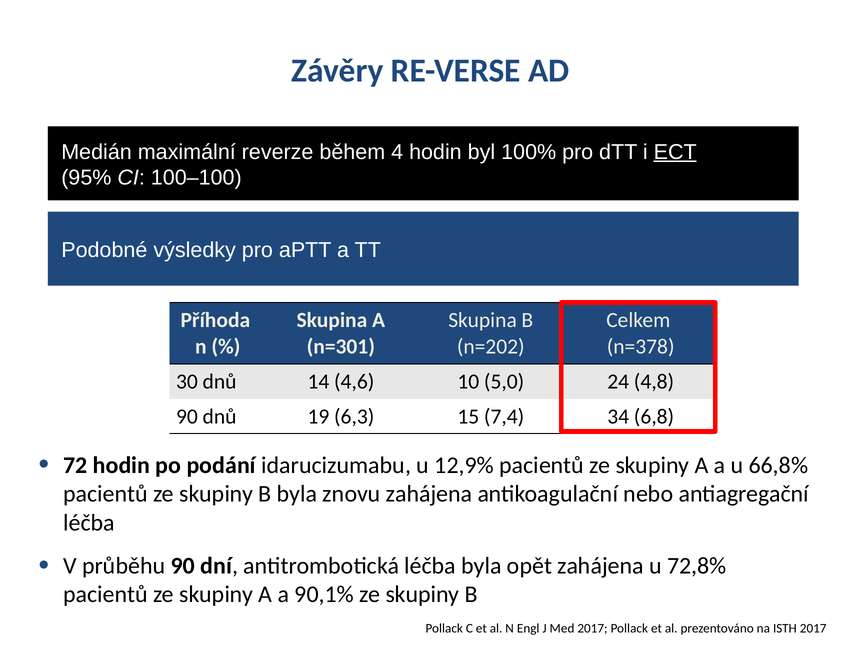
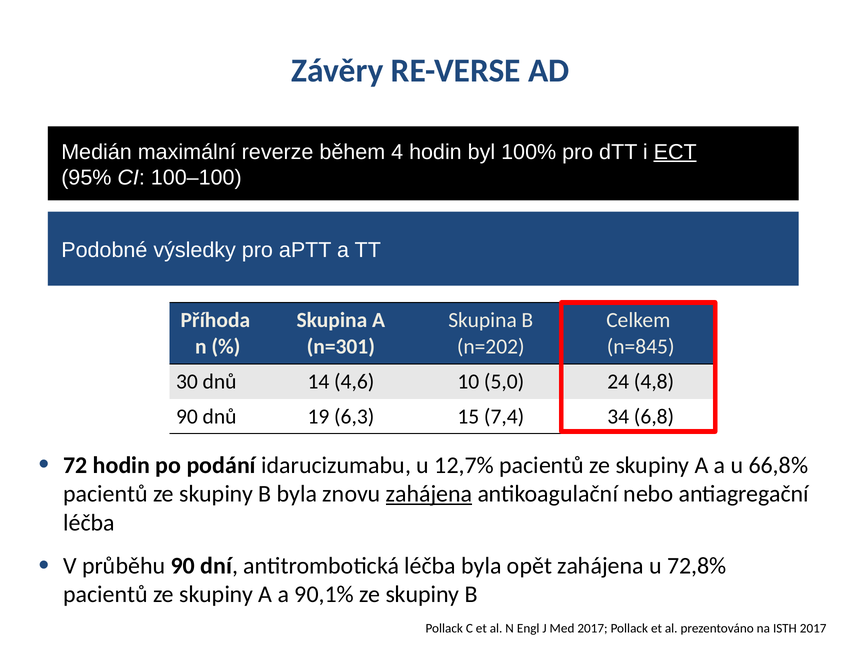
n=378: n=378 -> n=845 (641, 347)
12,9%: 12,9% -> 12,7% (464, 465)
zahájena underline: none -> present (429, 494)
